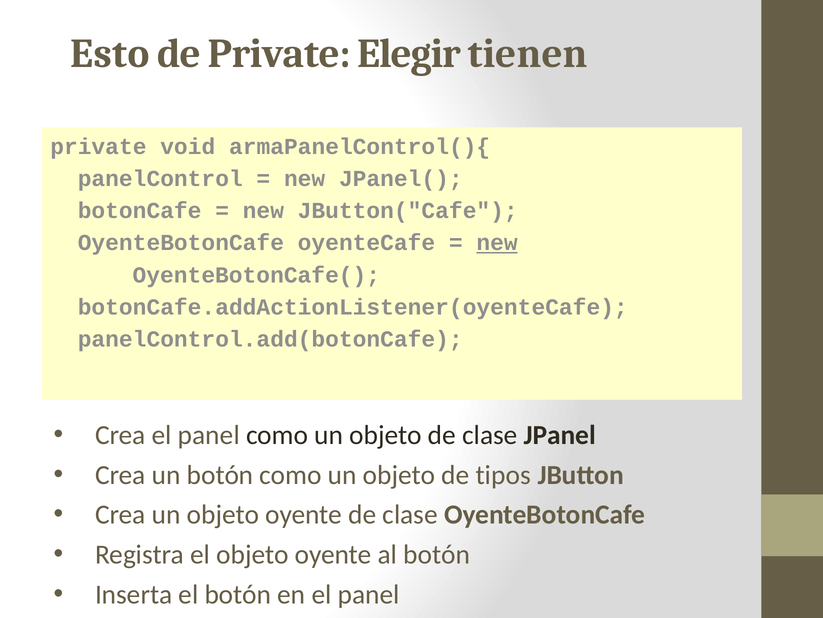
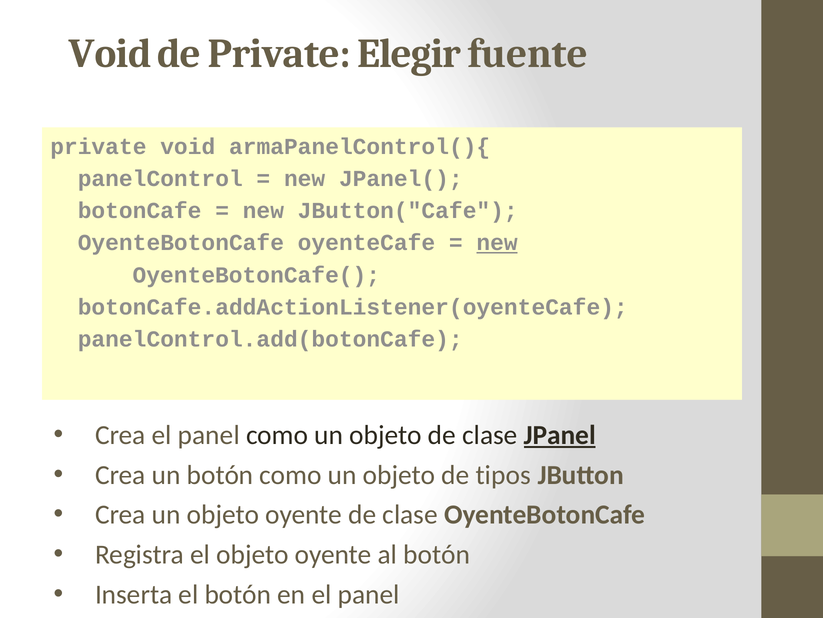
Esto: Esto -> Void (110, 53)
tienen: tienen -> fuente (528, 53)
JPanel underline: none -> present (560, 435)
